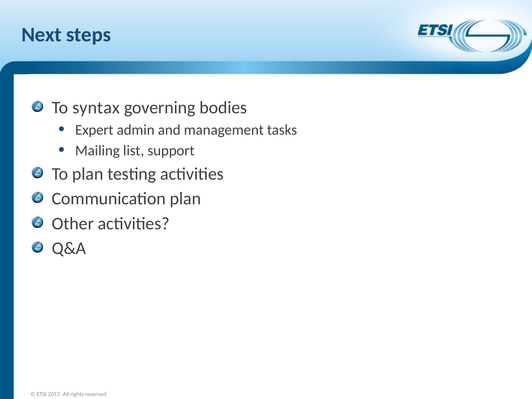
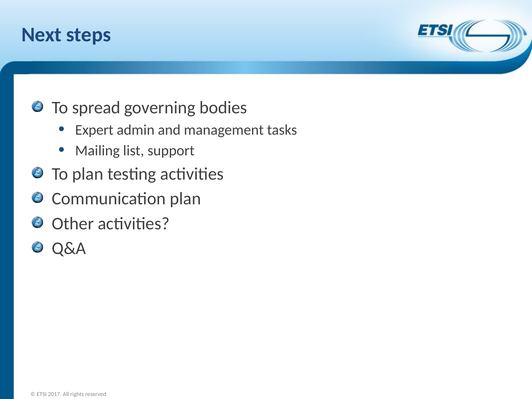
syntax: syntax -> spread (96, 108)
